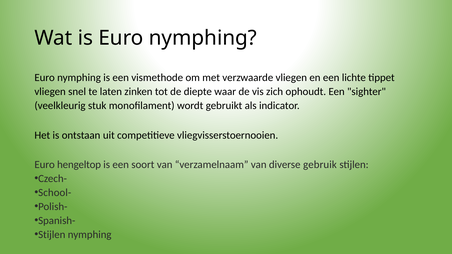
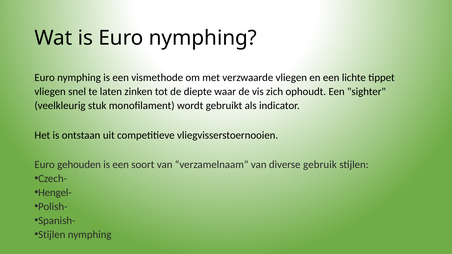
hengeltop: hengeltop -> gehouden (79, 165)
School-: School- -> Hengel- (55, 193)
